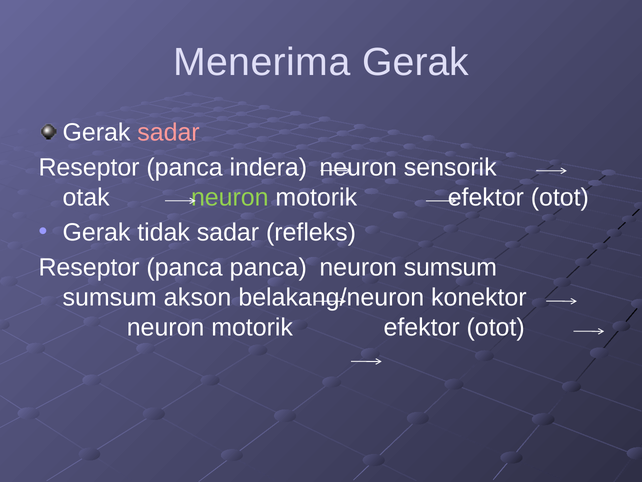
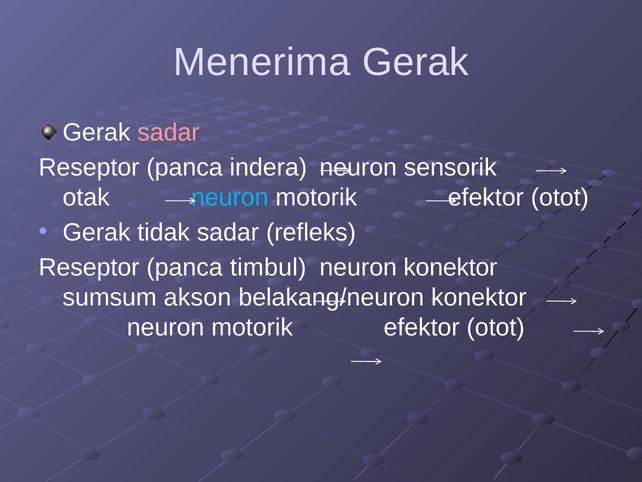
neuron colour: light green -> light blue (230, 197)
panca panca: panca -> timbul (268, 267)
neuron sumsum: sumsum -> konektor (450, 267)
